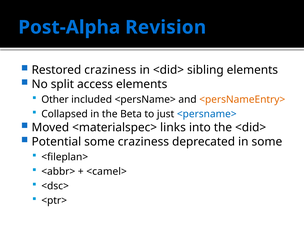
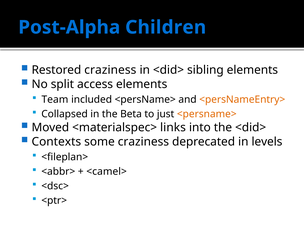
Revision: Revision -> Children (166, 27)
Other: Other -> Team (55, 100)
<persname> colour: blue -> orange (207, 114)
Potential: Potential -> Contexts (56, 142)
in some: some -> levels (267, 142)
